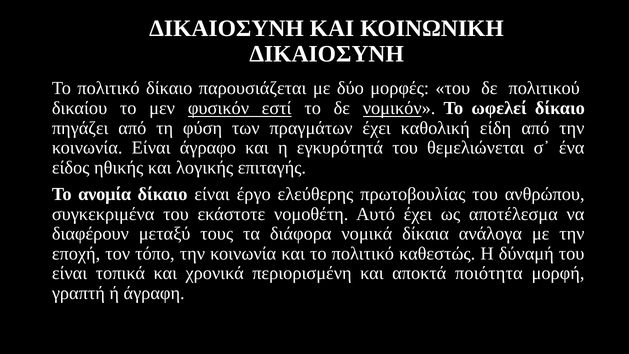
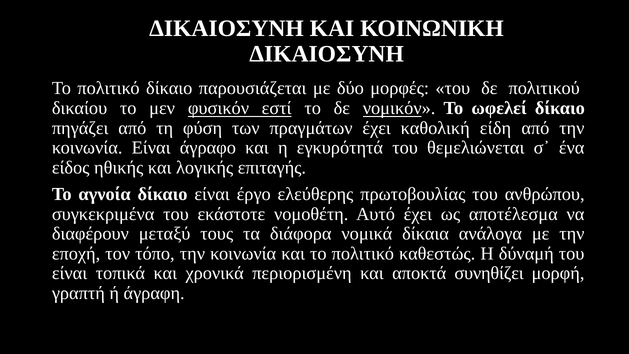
ανομία: ανομία -> αγνοία (105, 194)
ποιότητα: ποιότητα -> συνηθίζει (489, 273)
